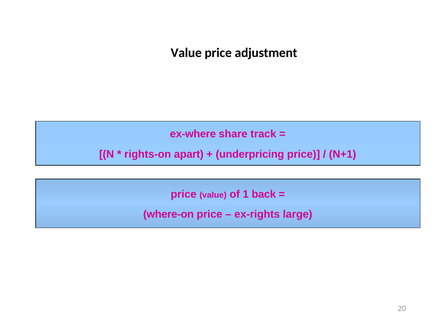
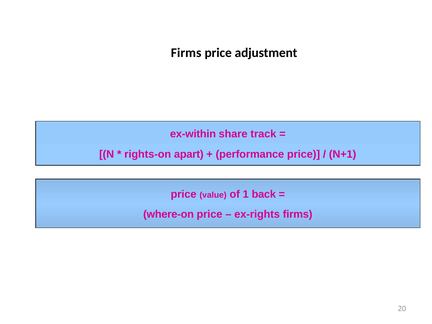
Value: Value -> Firms (186, 53)
ex-where: ex-where -> ex-within (193, 134)
underpricing: underpricing -> performance (250, 154)
ex-rights large: large -> firms (298, 214)
